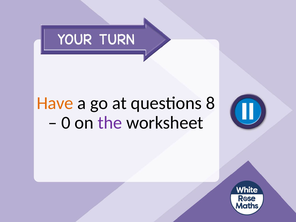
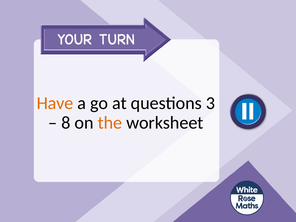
8: 8 -> 3 (210, 103)
0: 0 -> 8 (66, 123)
the colour: purple -> orange (110, 123)
